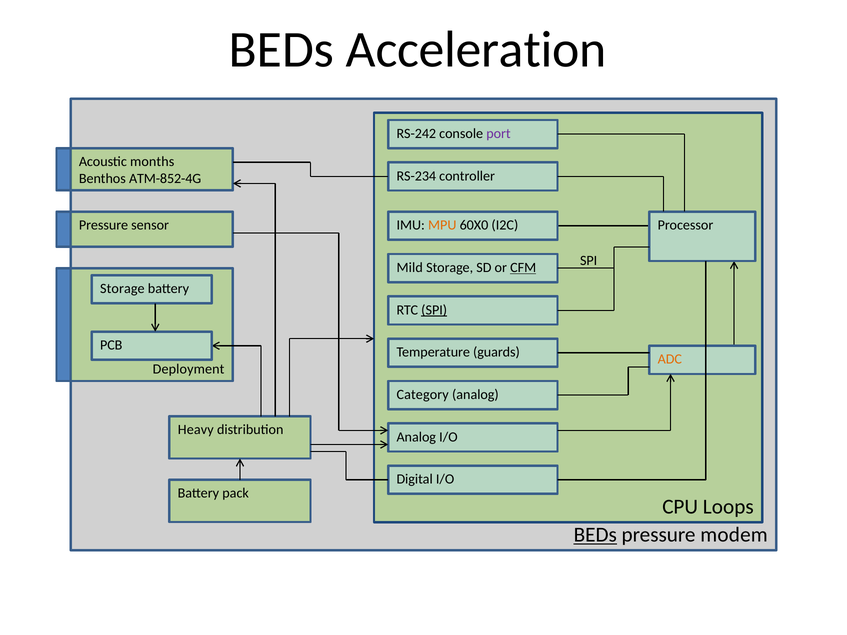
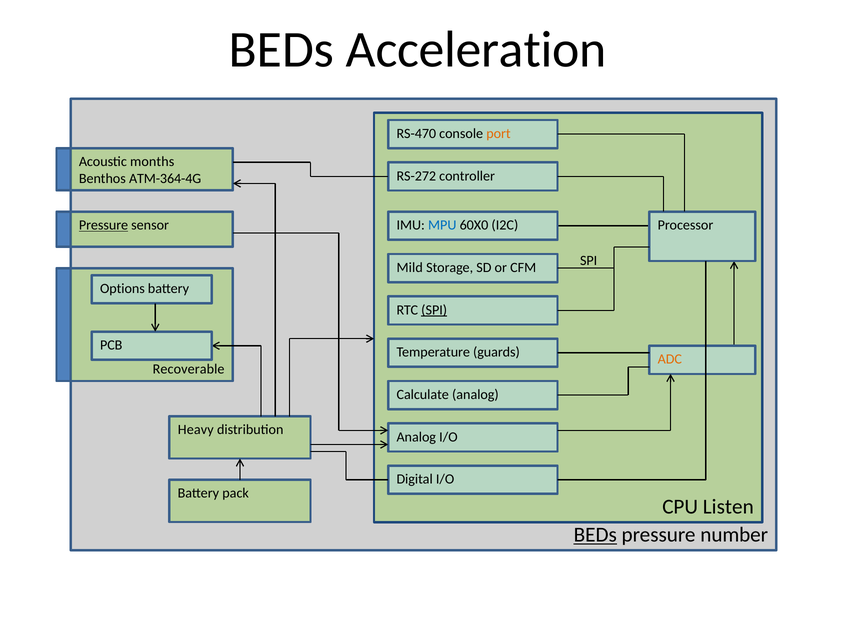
RS-242: RS-242 -> RS-470 (416, 134)
port colour: purple -> orange (498, 134)
RS-234: RS-234 -> RS-272 (416, 176)
ATM-852-4G: ATM-852-4G -> ATM-364-4G (165, 179)
Pressure underline: none -> present (104, 225)
MPU colour: orange -> blue (442, 225)
CFM underline: present -> none (523, 268)
Storage: Storage -> Options (122, 289)
Deployment: Deployment -> Recoverable (189, 369)
Category: Category -> Calculate (423, 395)
Loops: Loops -> Listen (728, 507)
modem: modem -> number (734, 535)
